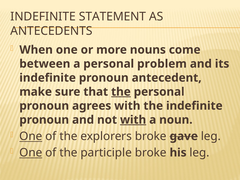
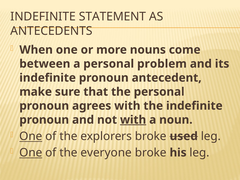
the underline: present -> none (121, 92)
gave: gave -> used (184, 136)
participle: participle -> everyone (106, 153)
